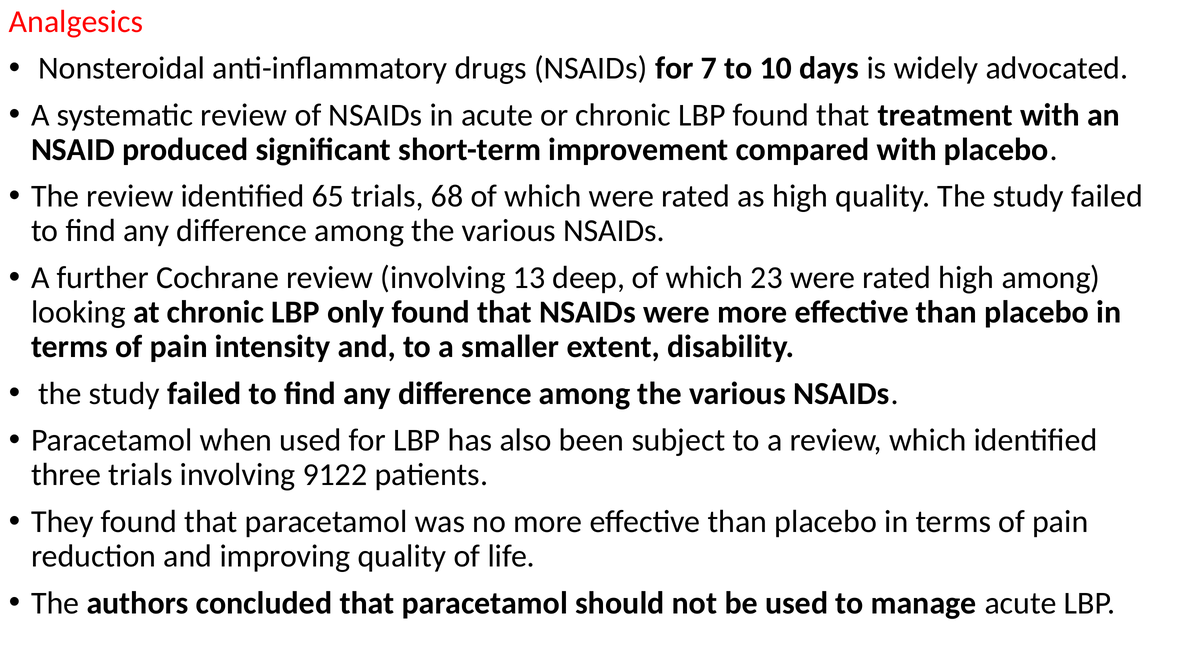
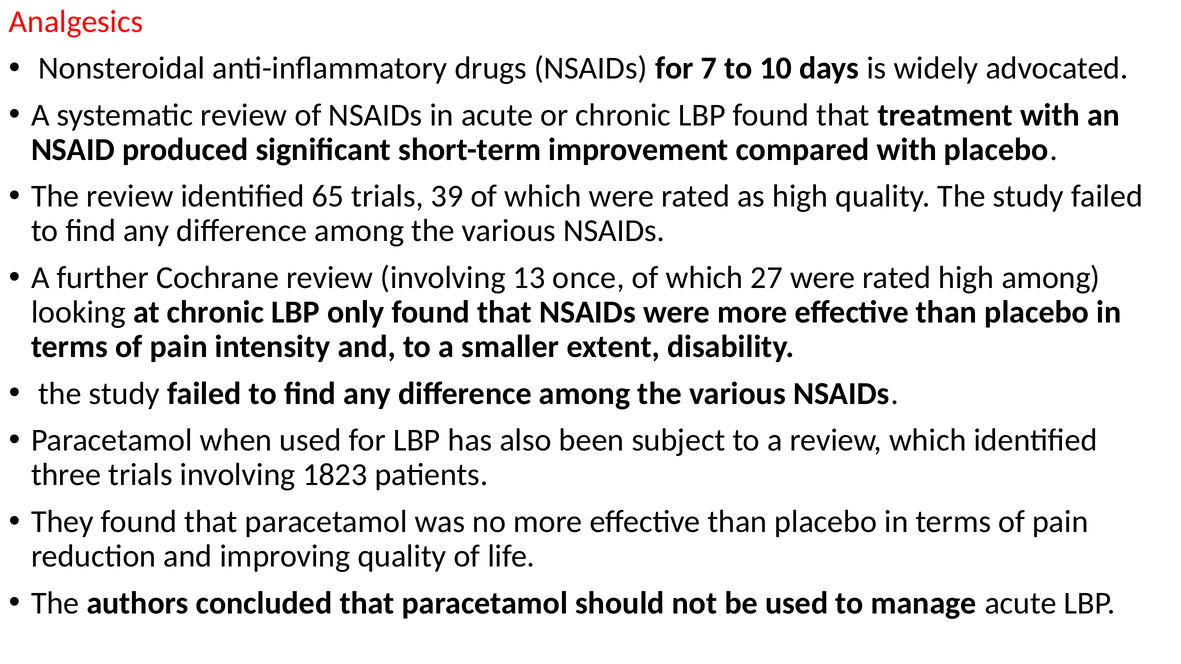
68: 68 -> 39 (447, 197)
deep: deep -> once (588, 278)
23: 23 -> 27 (767, 278)
9122: 9122 -> 1823 (335, 475)
